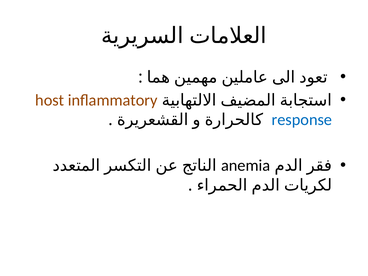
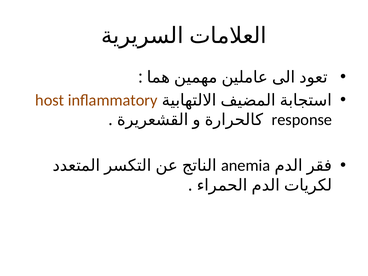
response colour: blue -> black (302, 120)
